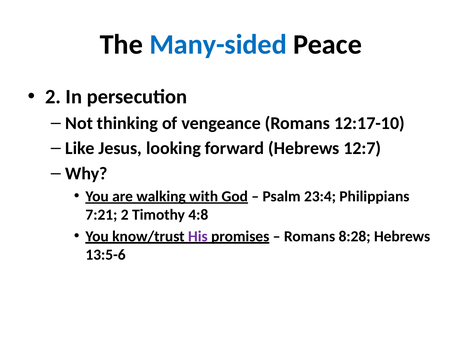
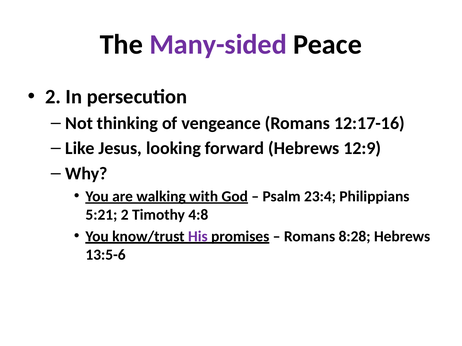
Many-sided colour: blue -> purple (218, 45)
12:17-10: 12:17-10 -> 12:17-16 (369, 123)
12:7: 12:7 -> 12:9 (362, 149)
7:21: 7:21 -> 5:21 (101, 215)
